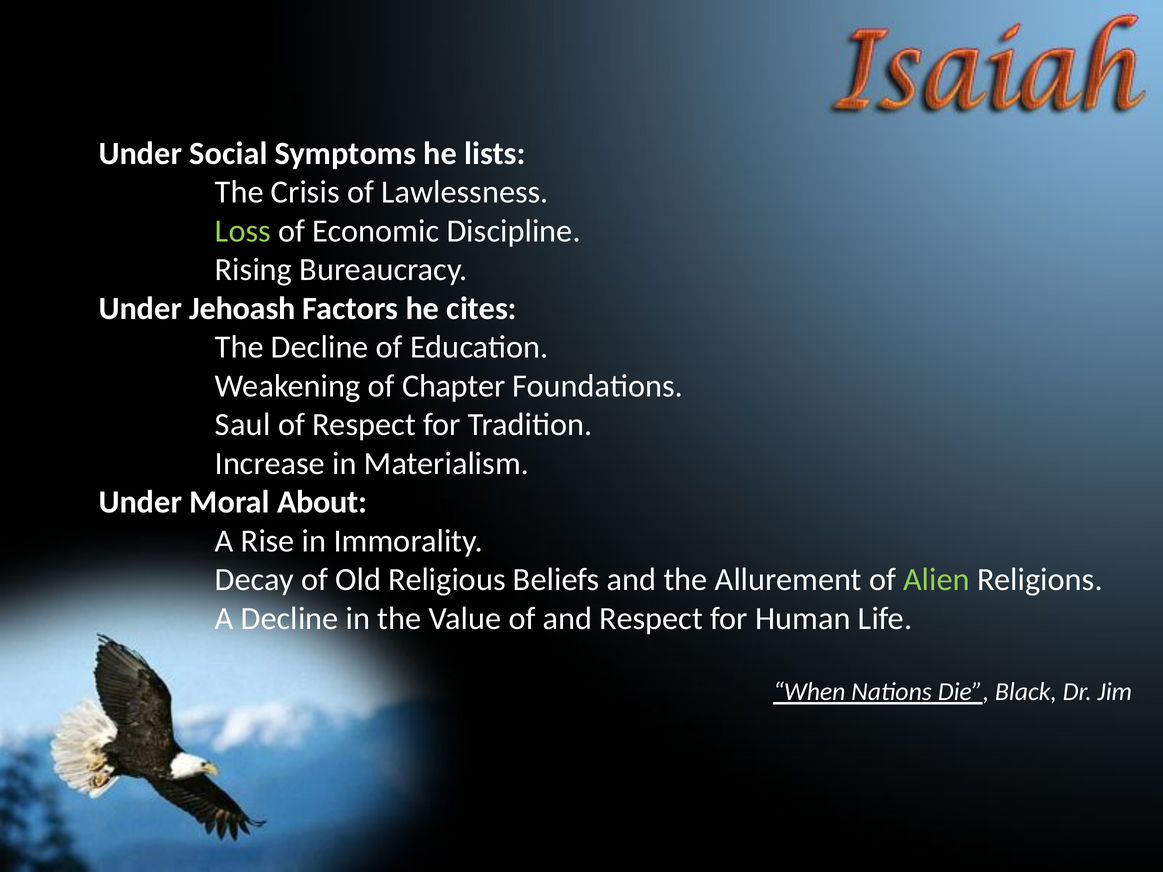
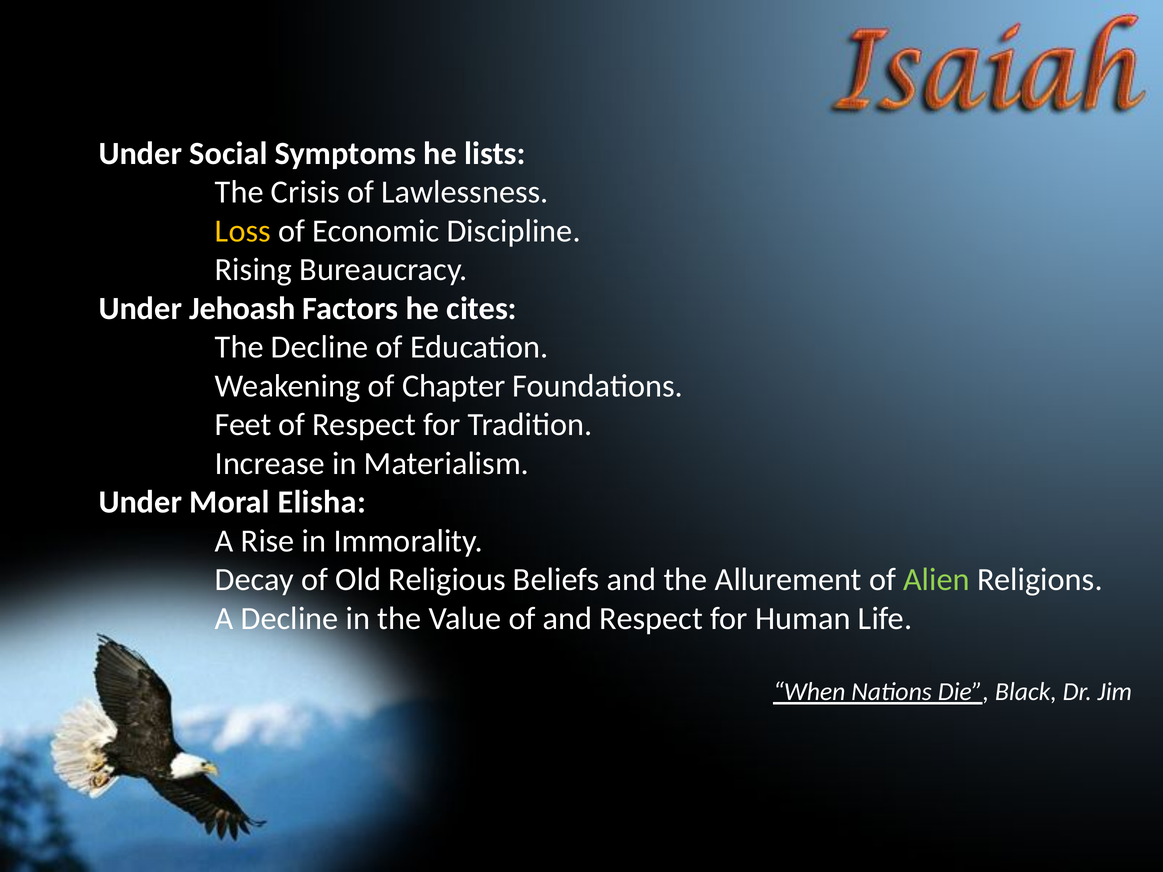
Loss colour: light green -> yellow (243, 231)
Saul: Saul -> Feet (243, 425)
About: About -> Elisha (322, 502)
